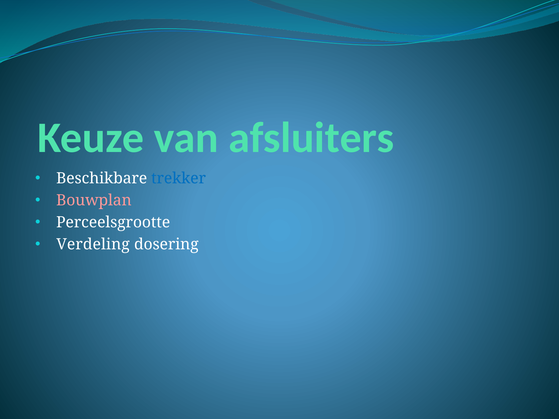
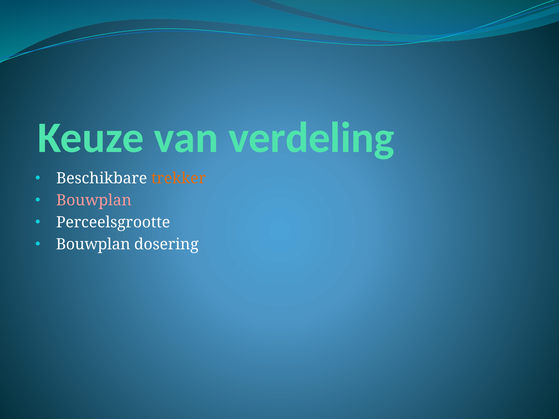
afsluiters: afsluiters -> verdeling (311, 138)
trekker colour: blue -> orange (179, 179)
Verdeling: Verdeling -> Bouwplan (93, 245)
